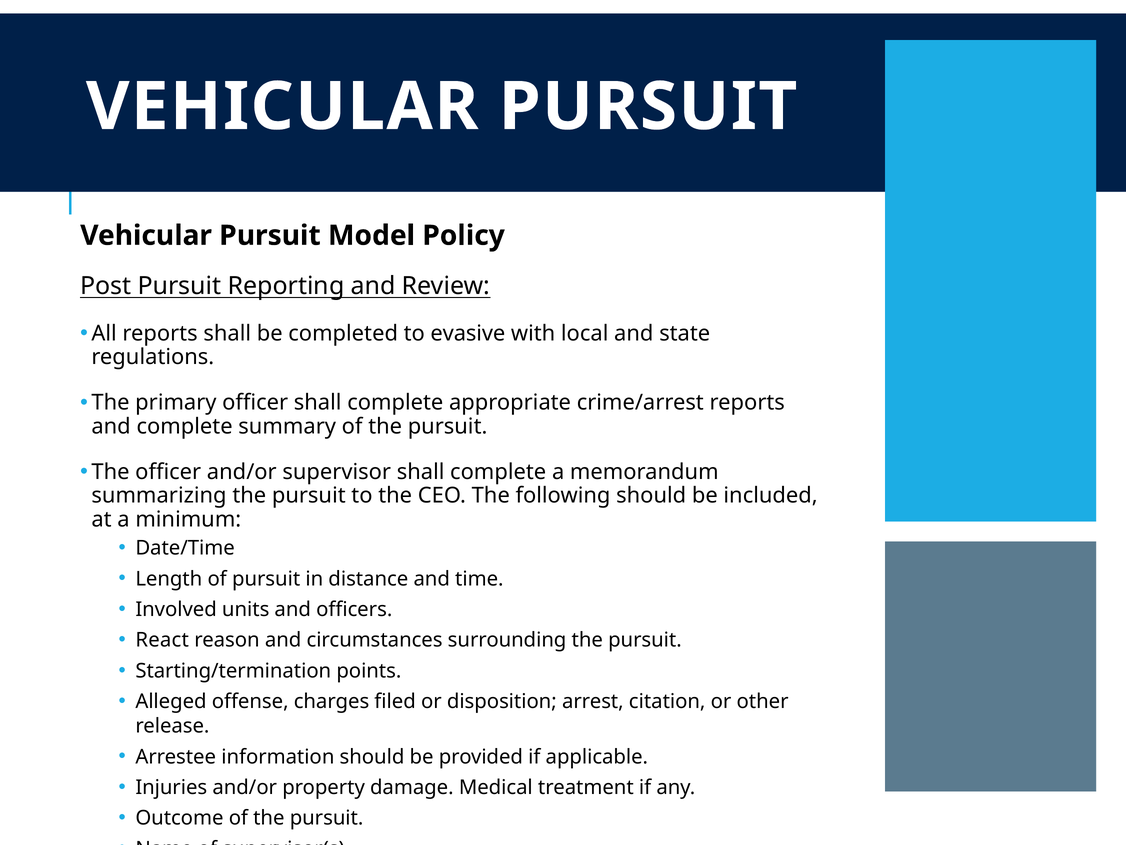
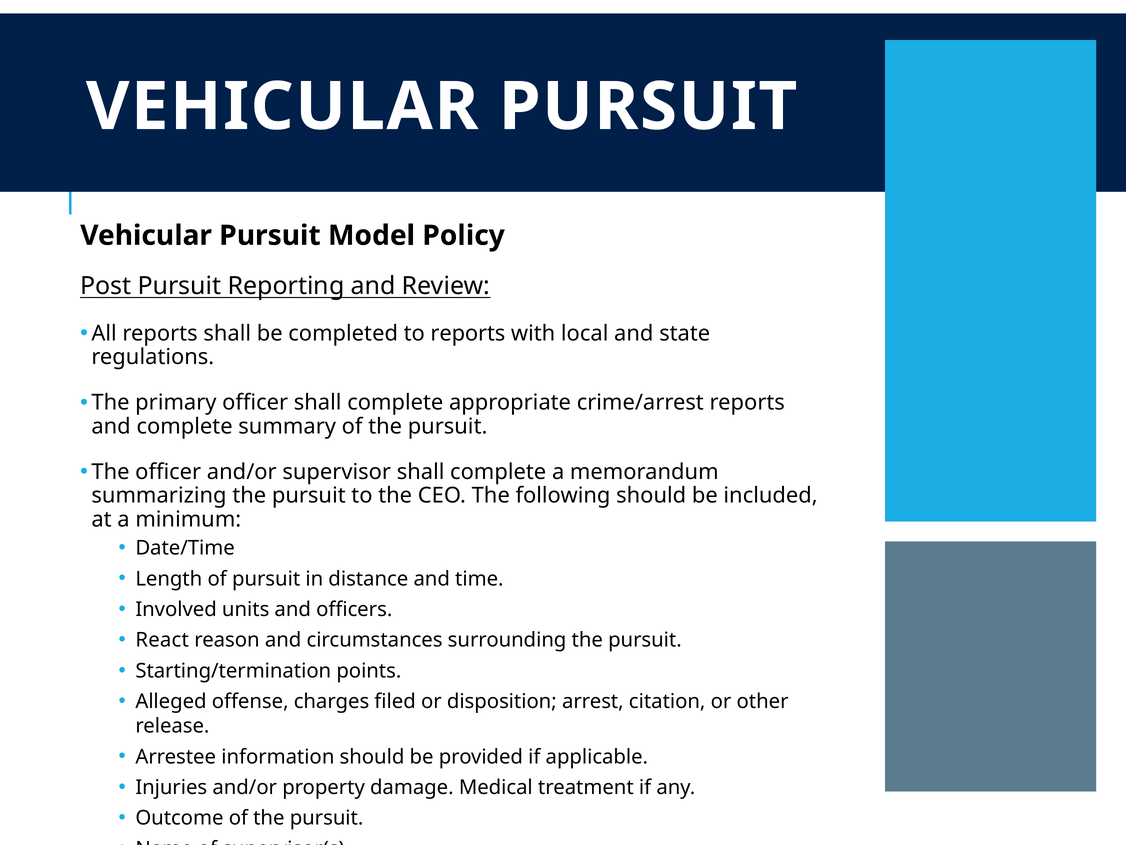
to evasive: evasive -> reports (468, 333)
